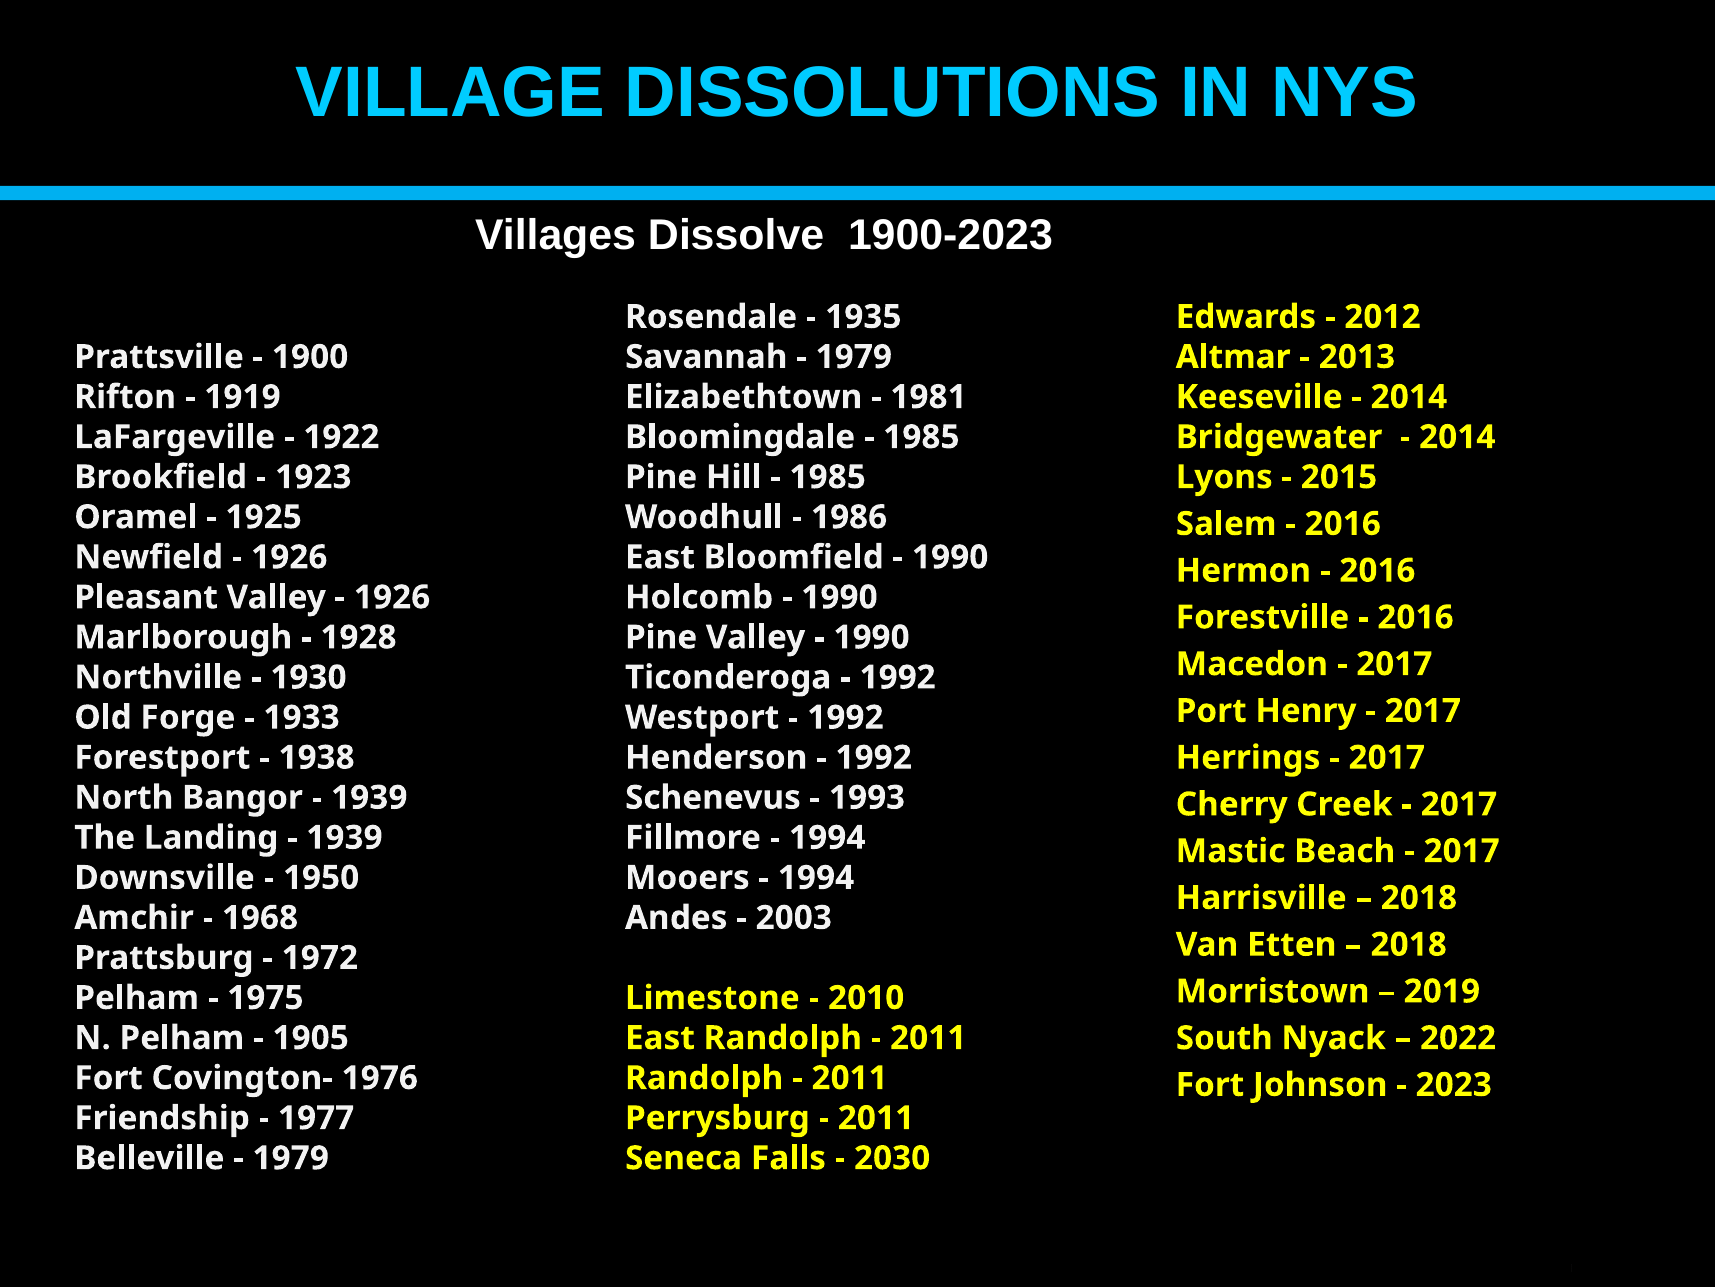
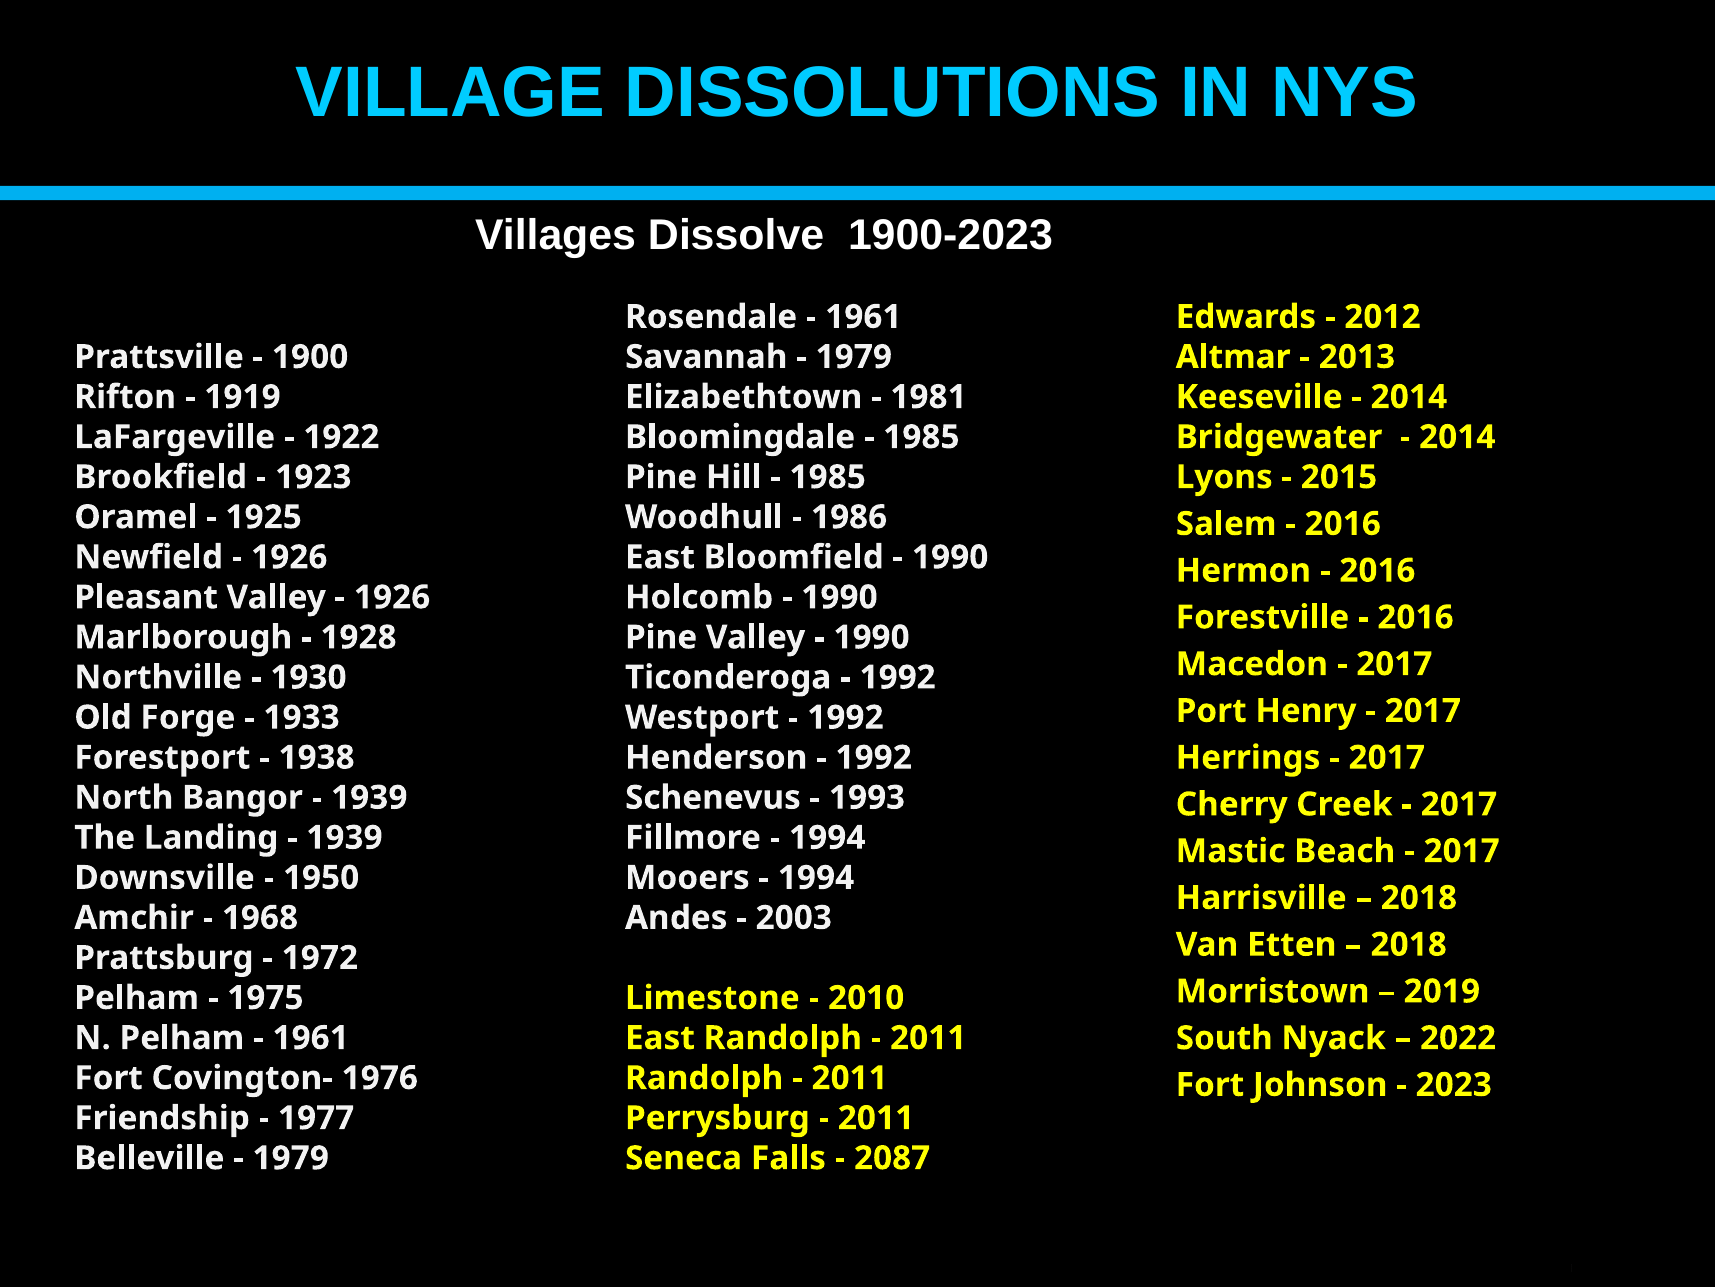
1935: 1935 -> 1961 (863, 317)
1905: 1905 -> 1961 (311, 1037)
2030: 2030 -> 2087 (892, 1158)
